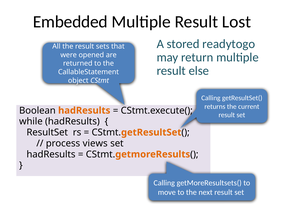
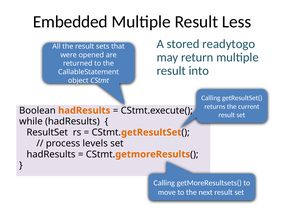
Lost: Lost -> Less (237, 22)
else: else -> into (199, 71)
views: views -> levels (95, 143)
